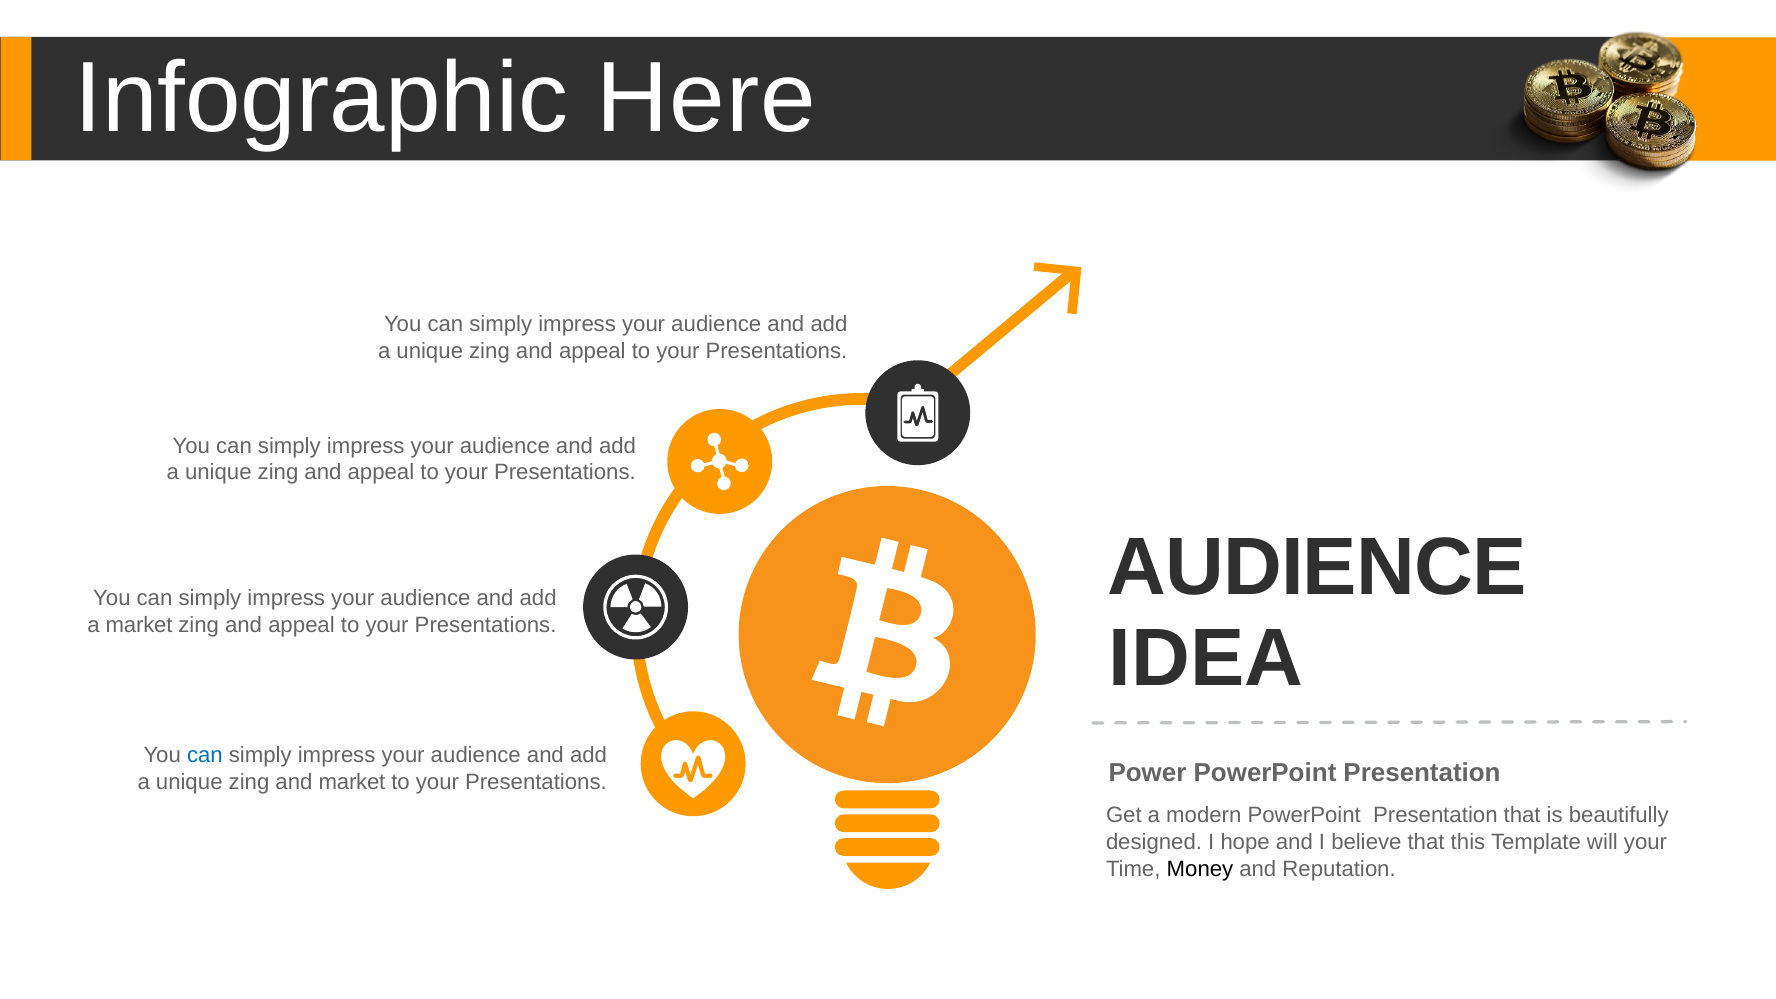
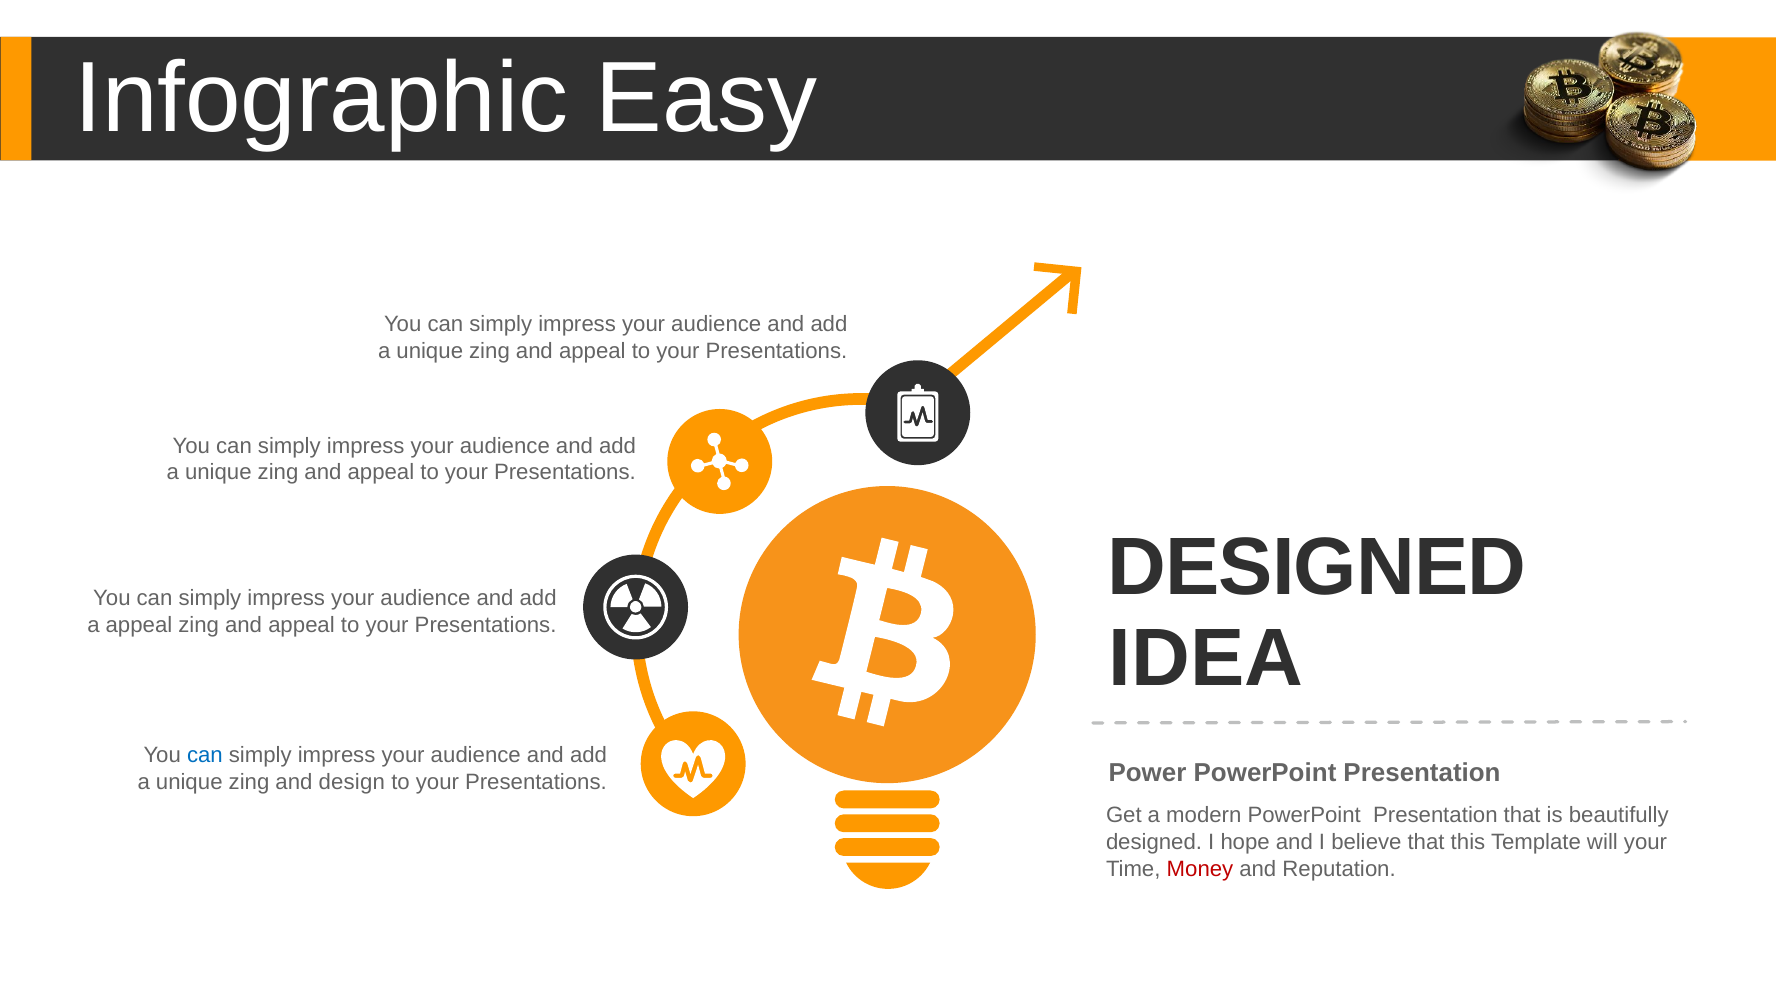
Here: Here -> Easy (707, 98)
AUDIENCE: AUDIENCE -> DESIGNED (1317, 568)
a market: market -> appeal (139, 625)
and market: market -> design (352, 782)
Money colour: black -> red (1200, 869)
